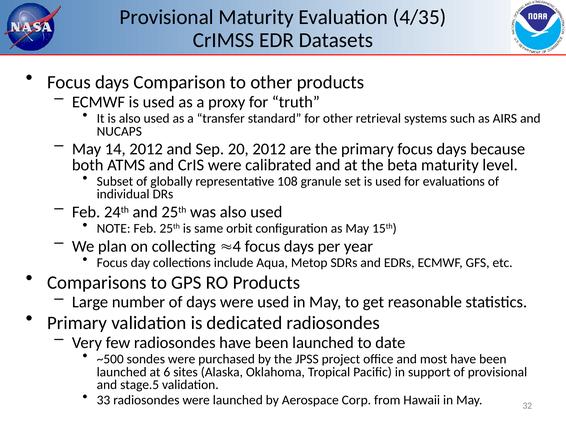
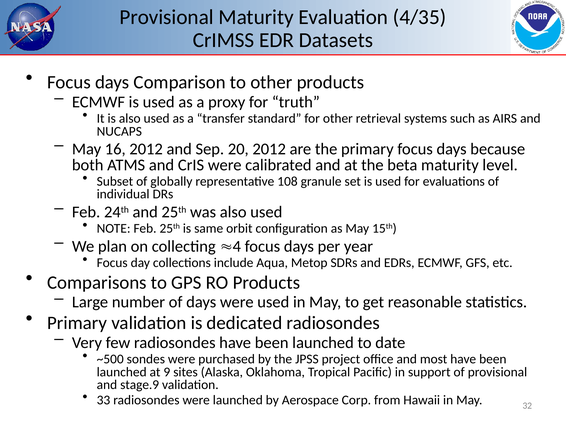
14: 14 -> 16 (115, 149)
6: 6 -> 9 (167, 371)
stage.5: stage.5 -> stage.9 (140, 384)
